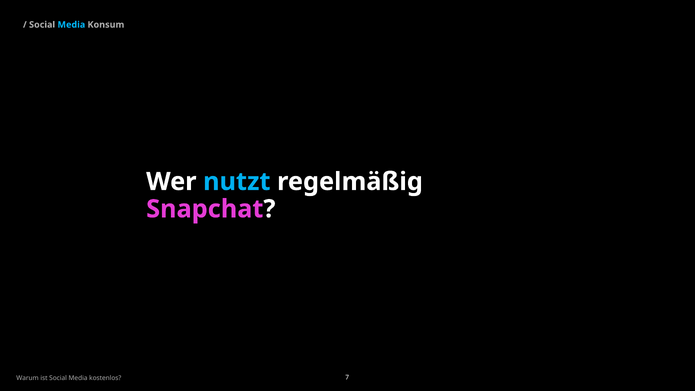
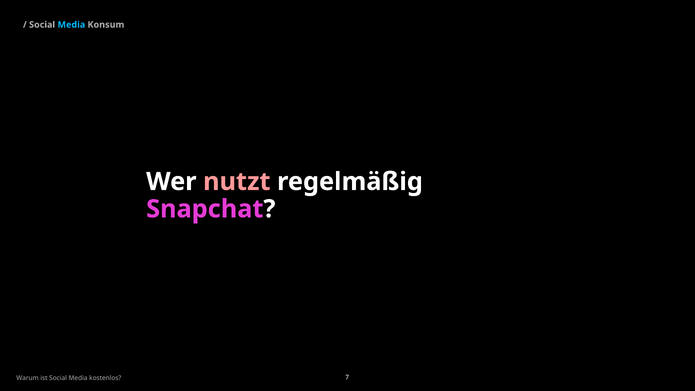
nutzt colour: light blue -> pink (237, 182)
